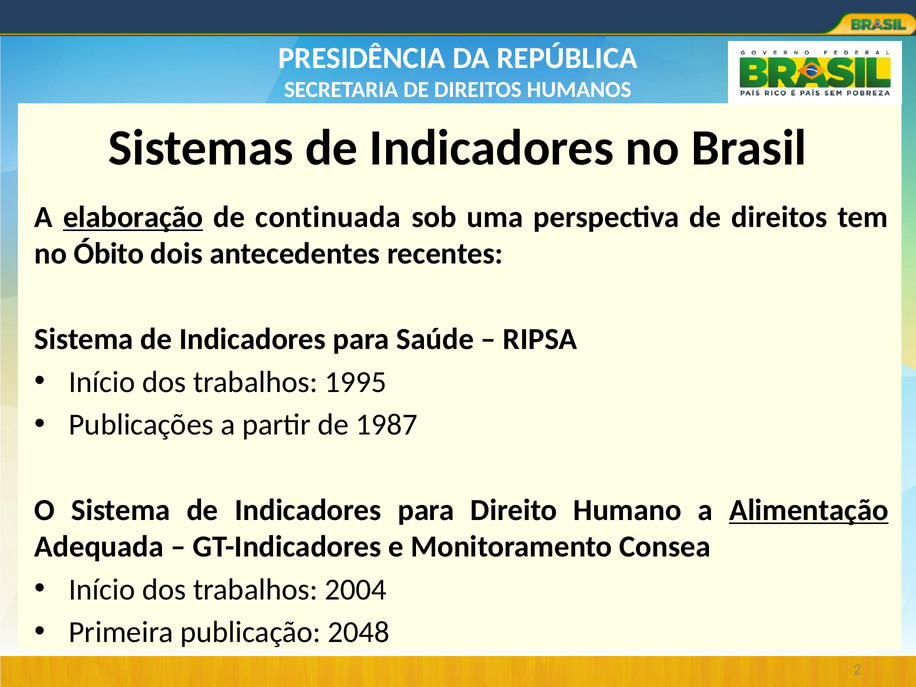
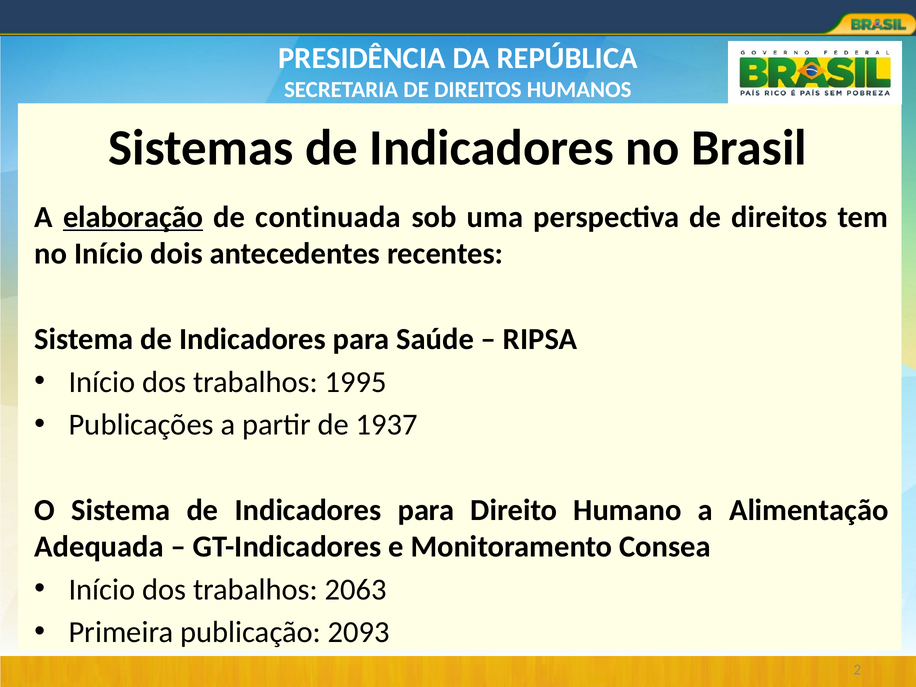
no Óbito: Óbito -> Início (109, 254)
1987: 1987 -> 1937 (387, 425)
Alimentação underline: present -> none (809, 510)
2004: 2004 -> 2063 (356, 590)
2048: 2048 -> 2093 (359, 632)
